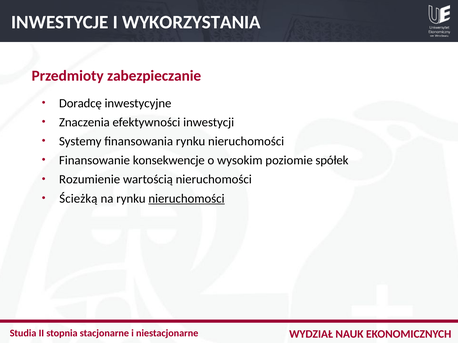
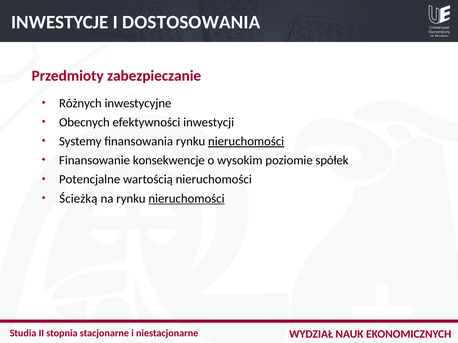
WYKORZYSTANIA: WYKORZYSTANIA -> DOSTOSOWANIA (191, 22)
Doradcę: Doradcę -> Różnych (80, 103)
Znaczenia: Znaczenia -> Obecnych (84, 122)
nieruchomości underline: none -> present (246, 142)
Rozumienie: Rozumienie -> Potencjalne (90, 180)
